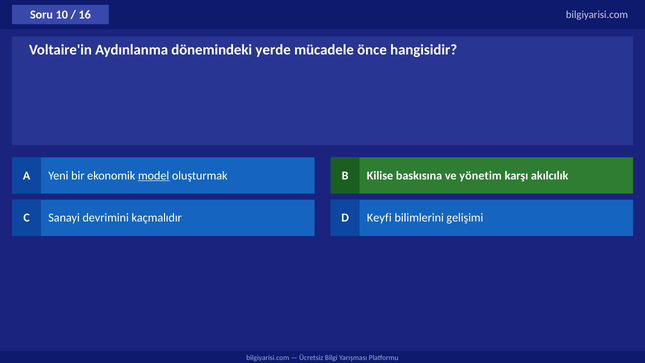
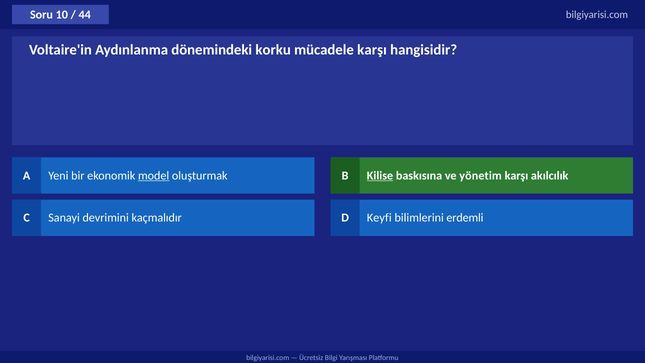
16: 16 -> 44 (85, 15)
yerde: yerde -> korku (273, 50)
mücadele önce: önce -> karşı (372, 50)
Kilise underline: none -> present (380, 176)
gelişimi: gelişimi -> erdemli (465, 218)
